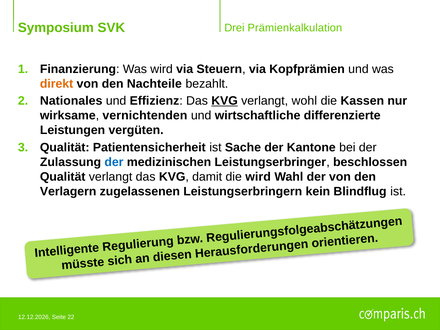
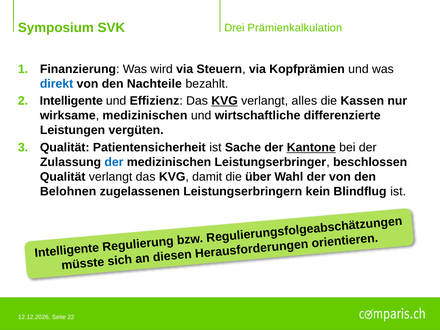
direkt colour: orange -> blue (57, 84)
Nationales: Nationales -> Intelligente (71, 101)
wohl: wohl -> alles (304, 101)
wirksame vernichtenden: vernichtenden -> medizinischen (145, 116)
Kantone underline: none -> present (311, 147)
die wird: wird -> über (258, 177)
Verlagern: Verlagern -> Belohnen (68, 191)
